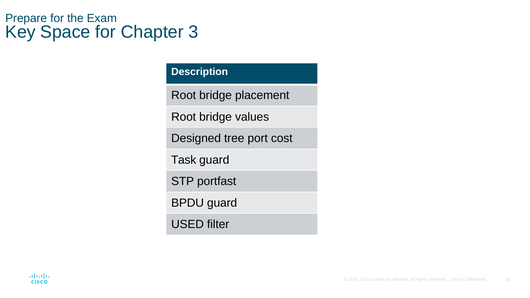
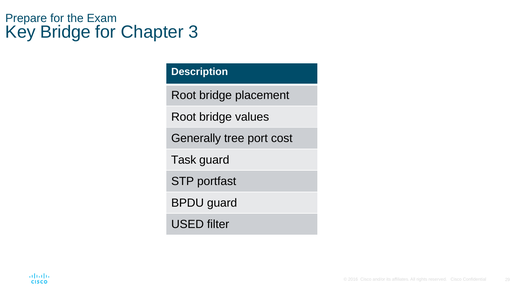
Key Space: Space -> Bridge (65, 32)
Designed: Designed -> Generally (196, 138)
